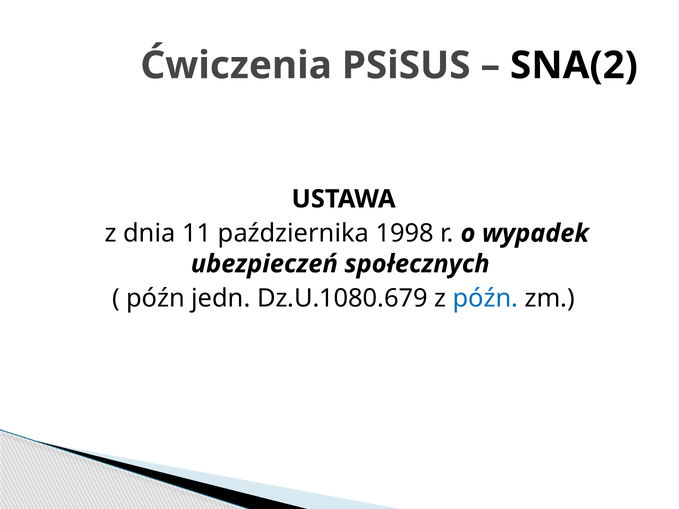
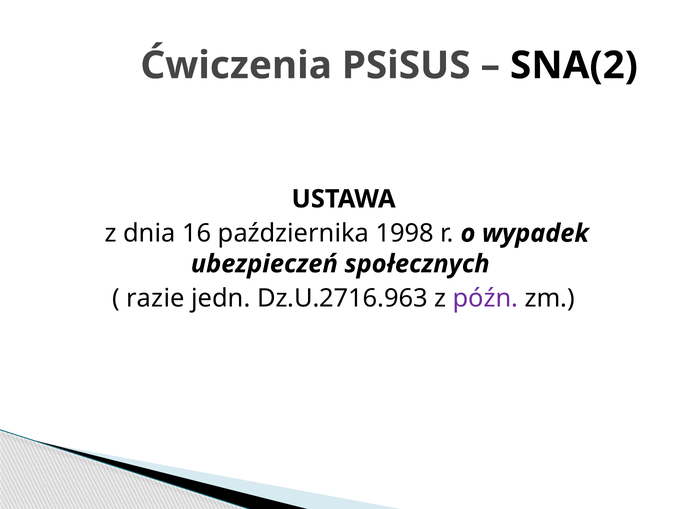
11: 11 -> 16 (197, 233)
późn: późn -> razie (155, 298)
Dz.U.1080.679: Dz.U.1080.679 -> Dz.U.2716.963 (342, 298)
późn colour: blue -> purple (485, 298)
